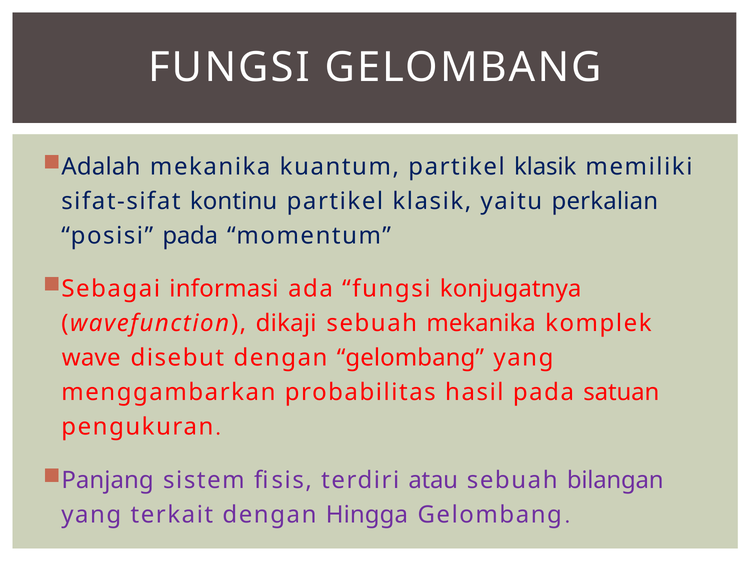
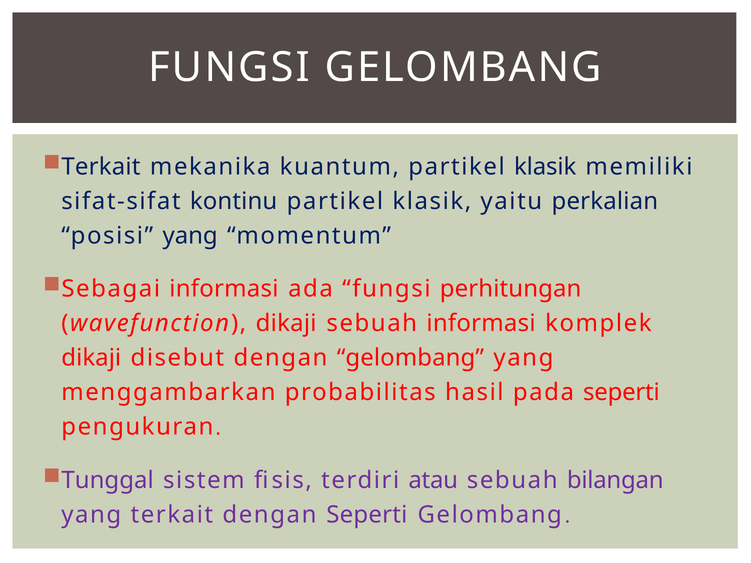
Adalah: Adalah -> Terkait (101, 167)
posisi pada: pada -> yang (190, 236)
konjugatnya: konjugatnya -> perhitungan (511, 289)
sebuah mekanika: mekanika -> informasi (481, 324)
wave: wave -> dikaji (91, 358)
pada satuan: satuan -> seperti (621, 393)
Panjang: Panjang -> Tunggal (108, 480)
dengan Hingga: Hingga -> Seperti (367, 515)
